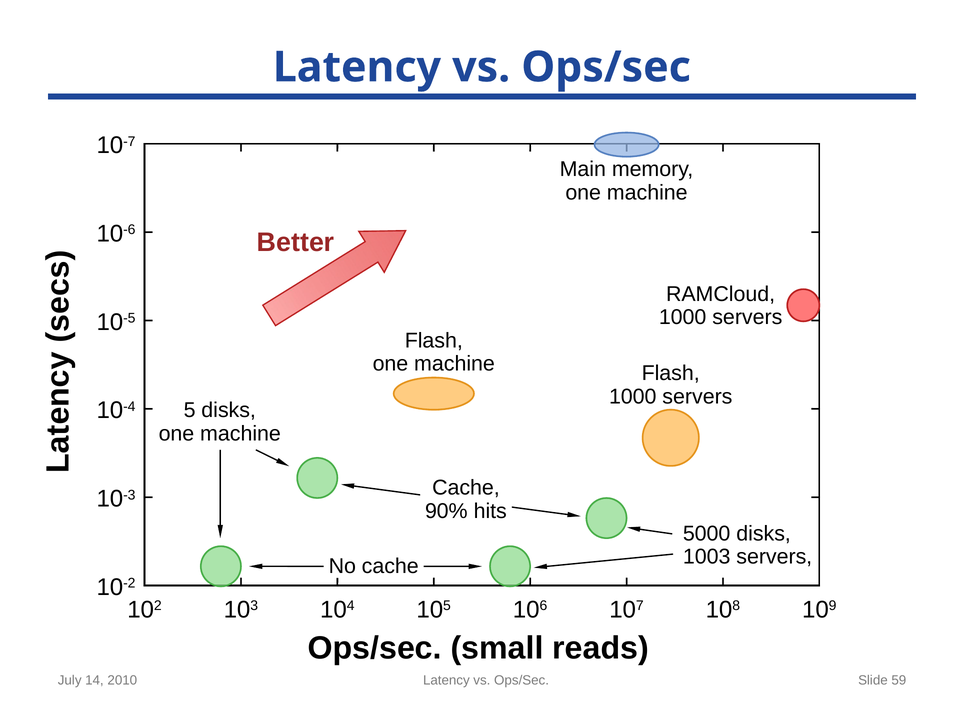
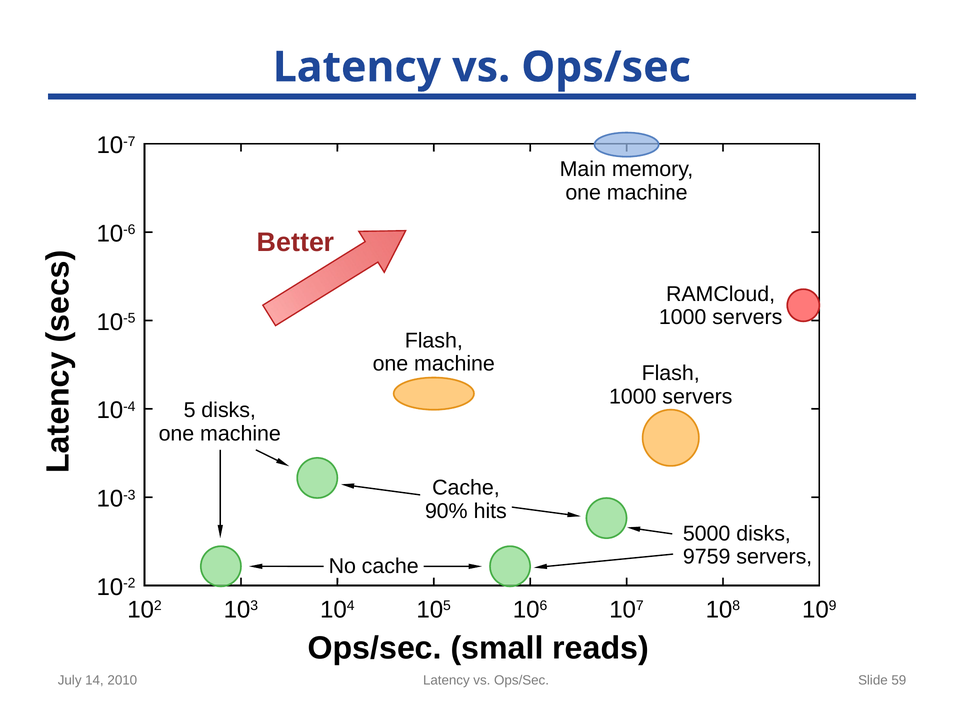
1003: 1003 -> 9759 (707, 557)
